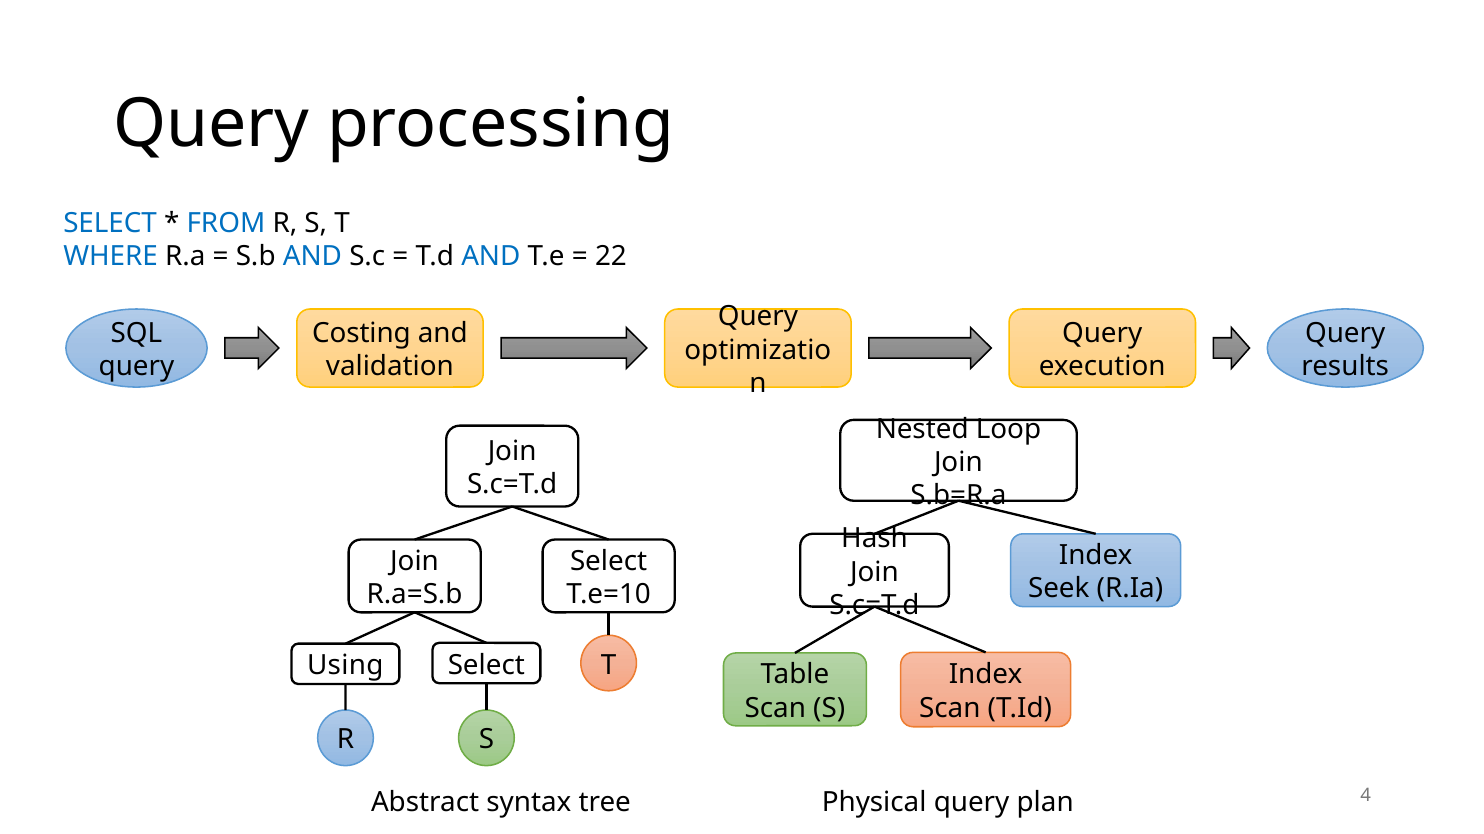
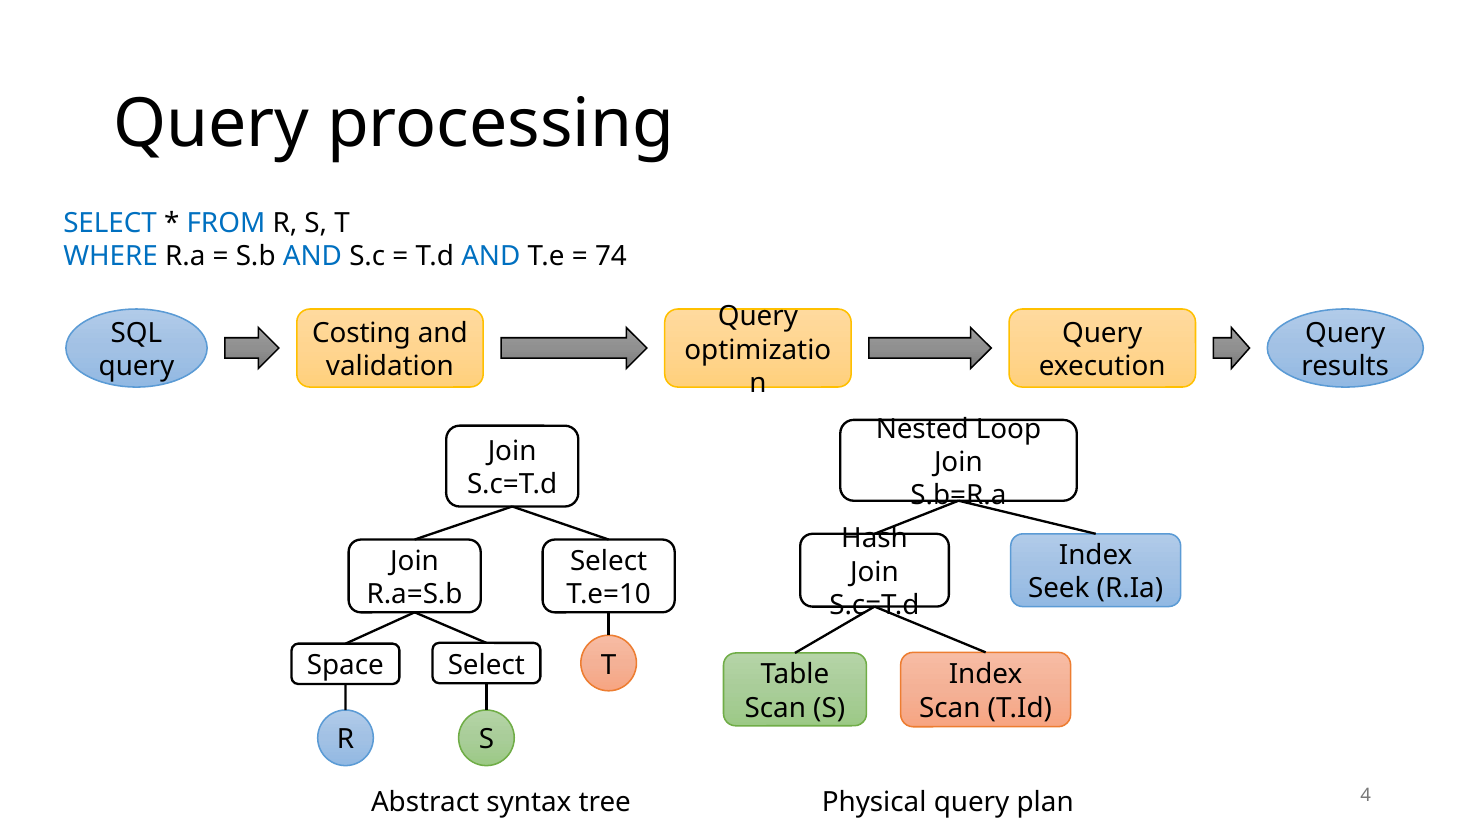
22: 22 -> 74 (611, 257)
Using: Using -> Space (345, 666)
